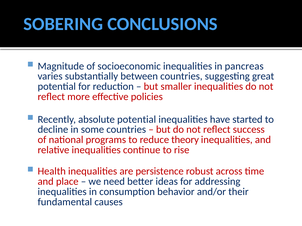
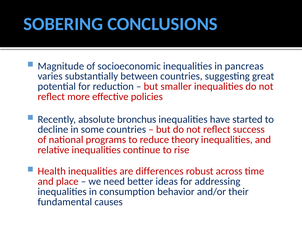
absolute potential: potential -> bronchus (137, 120)
persistence: persistence -> differences (160, 172)
